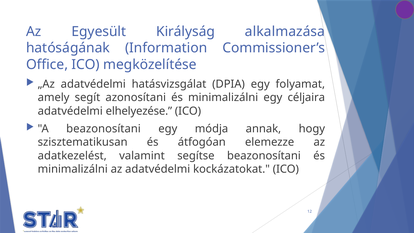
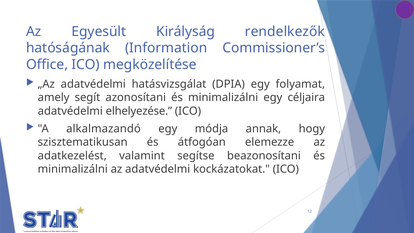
alkalmazása: alkalmazása -> rendelkezők (285, 31)
A beazonosítani: beazonosítani -> alkalmazandó (103, 129)
